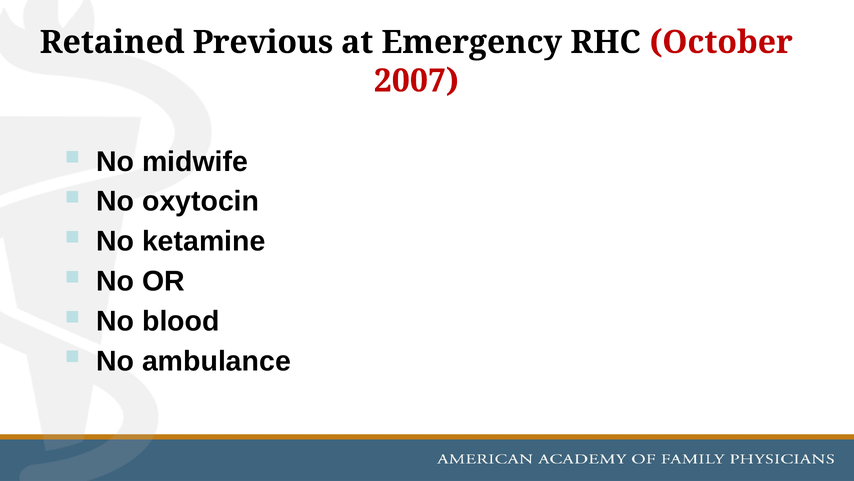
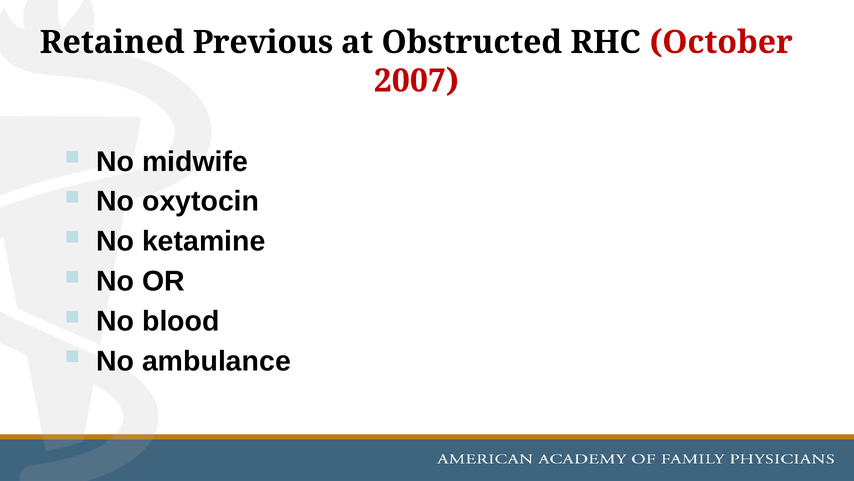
Emergency: Emergency -> Obstructed (472, 42)
